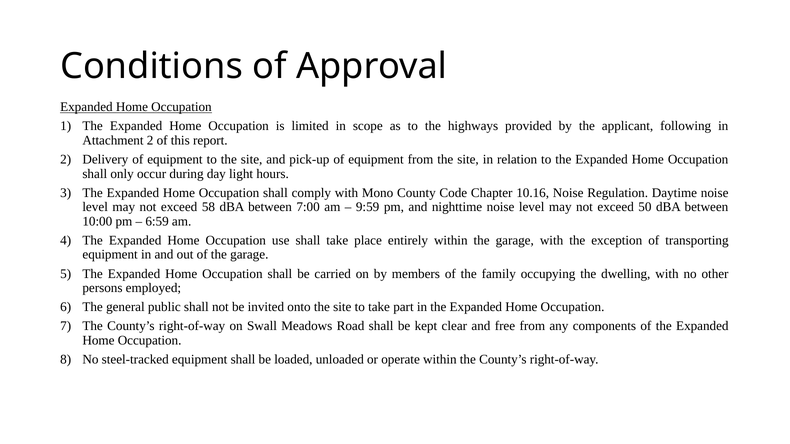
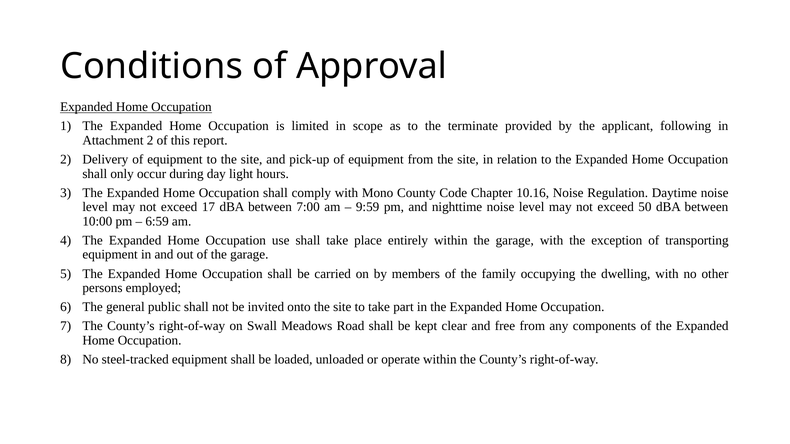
highways: highways -> terminate (473, 126)
58: 58 -> 17 (208, 207)
